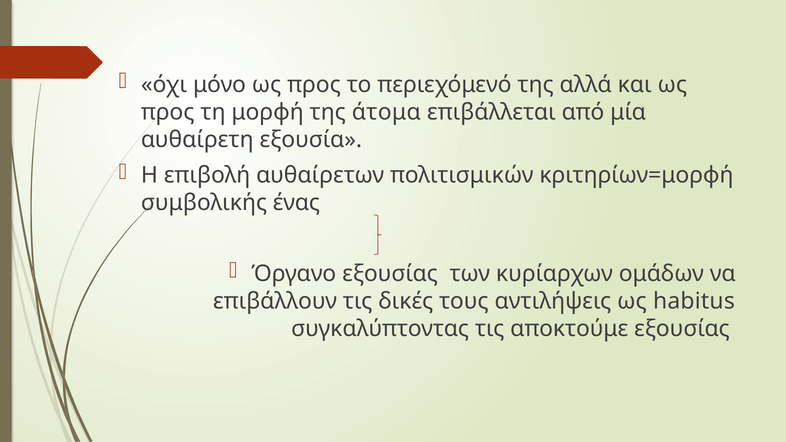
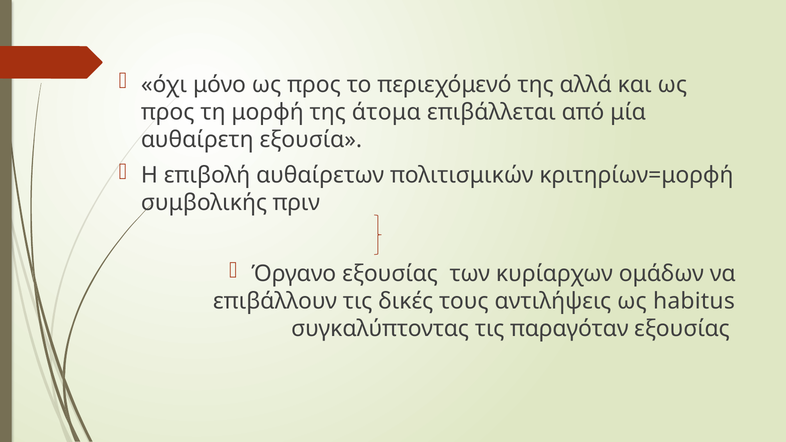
ένας: ένας -> πριν (296, 203)
αποκτούμε: αποκτούμε -> παραγόταν (569, 329)
